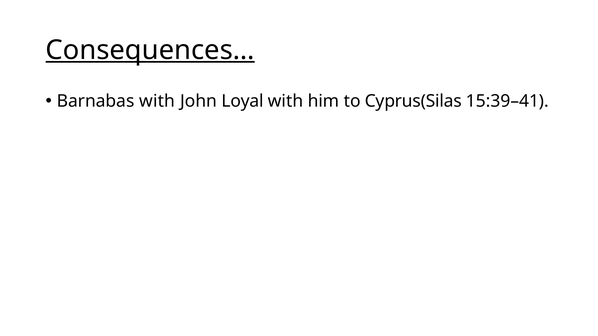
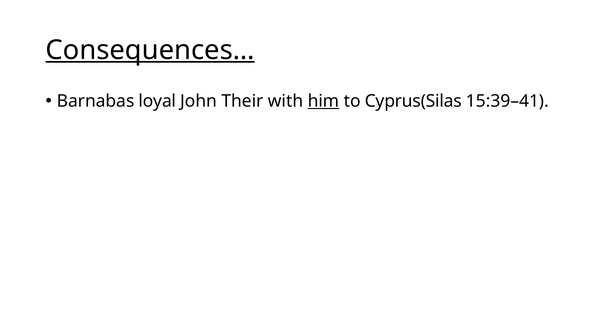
Barnabas with: with -> loyal (157, 101)
Loyal: Loyal -> Their (242, 101)
him underline: none -> present (324, 101)
